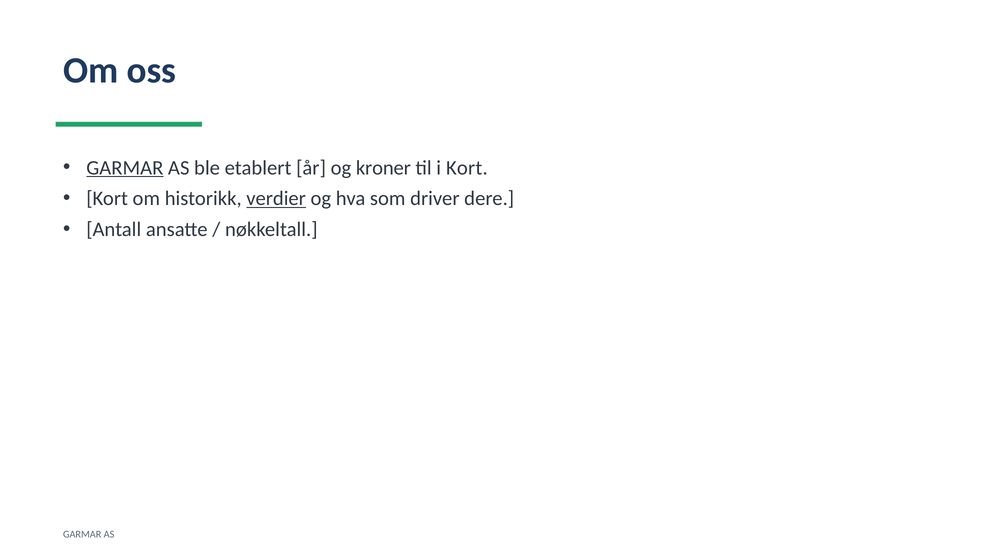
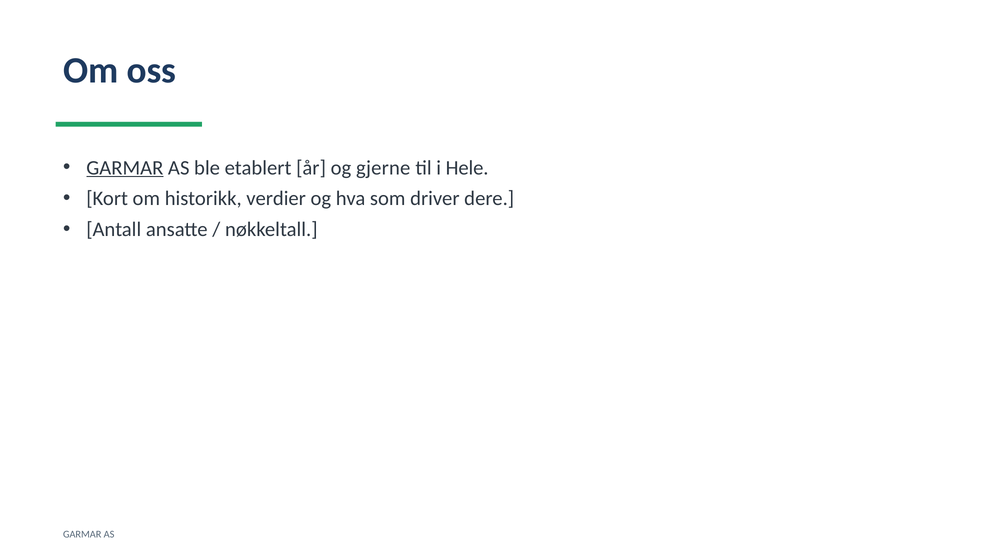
kroner: kroner -> gjerne (383, 168)
i Kort: Kort -> Hele (467, 168)
verdier underline: present -> none (276, 199)
